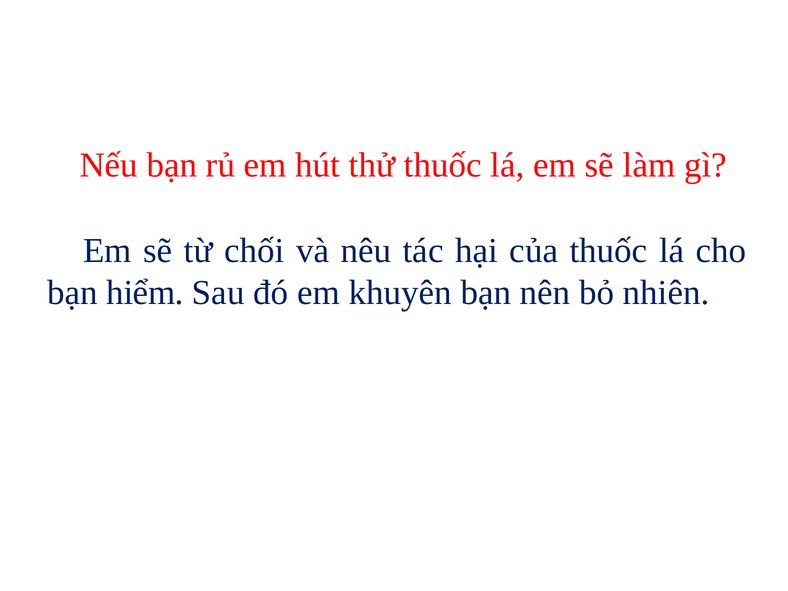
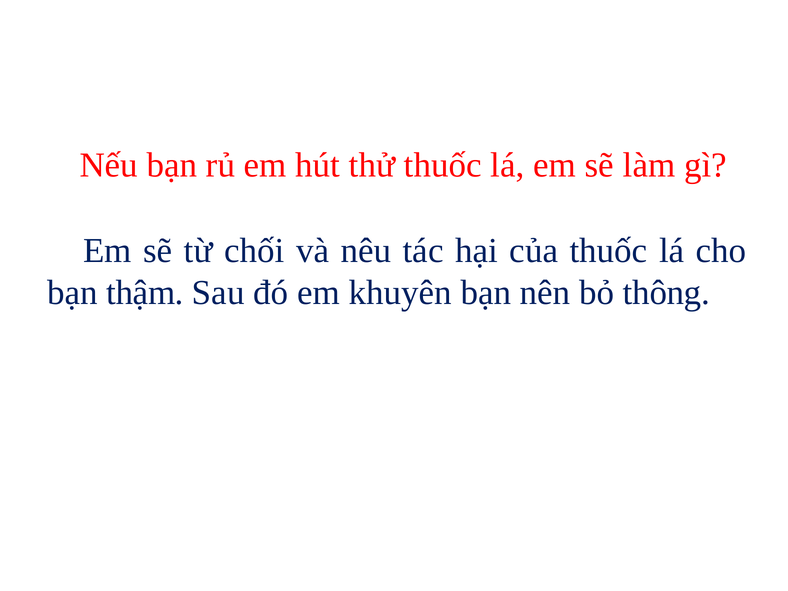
hiểm: hiểm -> thậm (145, 293)
nhiên: nhiên -> thông (666, 293)
